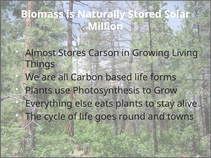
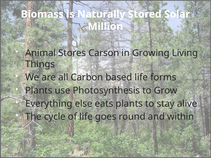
Almost: Almost -> Animal (41, 53)
towns: towns -> within (181, 117)
